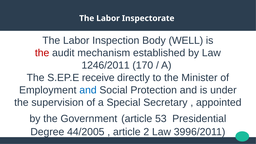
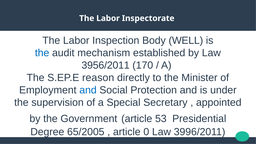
the colour: red -> blue (42, 53)
1246/2011: 1246/2011 -> 3956/2011 (106, 65)
receive: receive -> reason (98, 78)
44/2005: 44/2005 -> 65/2005 (86, 132)
2: 2 -> 0 (146, 132)
